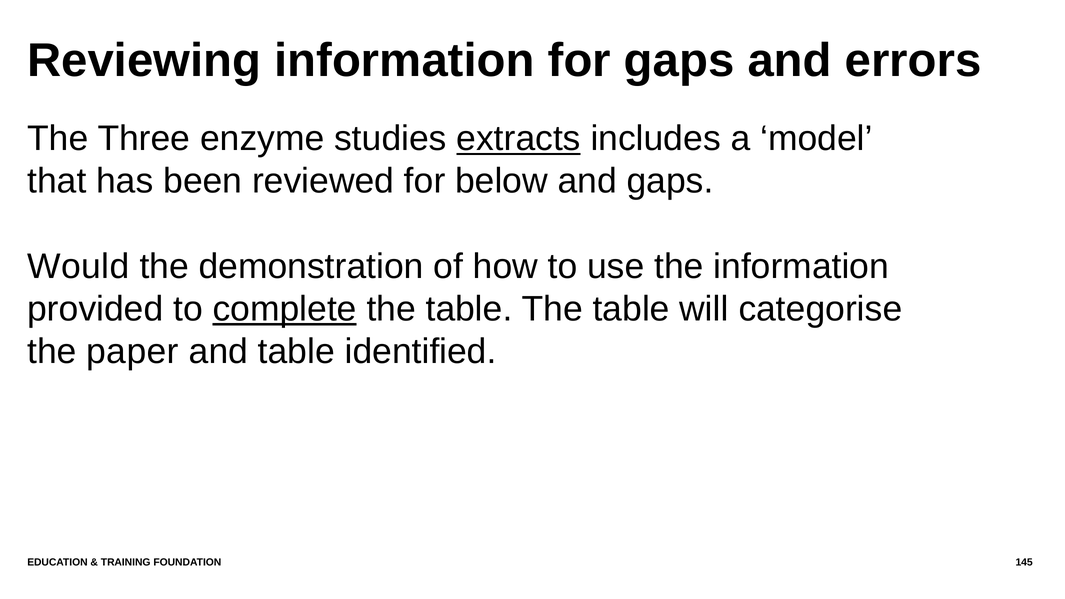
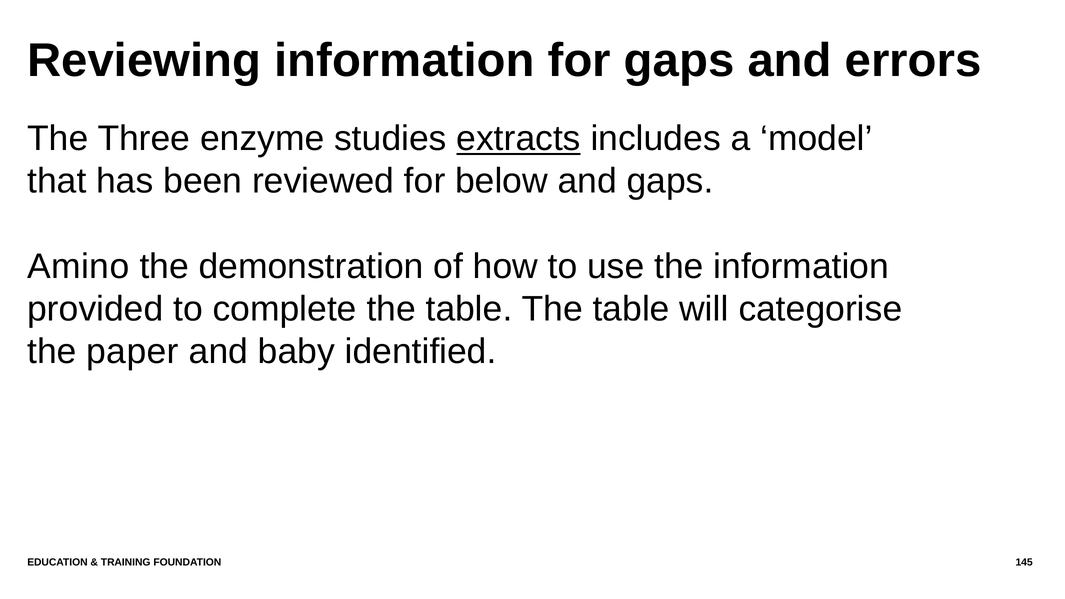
Would: Would -> Amino (78, 266)
complete underline: present -> none (285, 309)
and table: table -> baby (296, 352)
